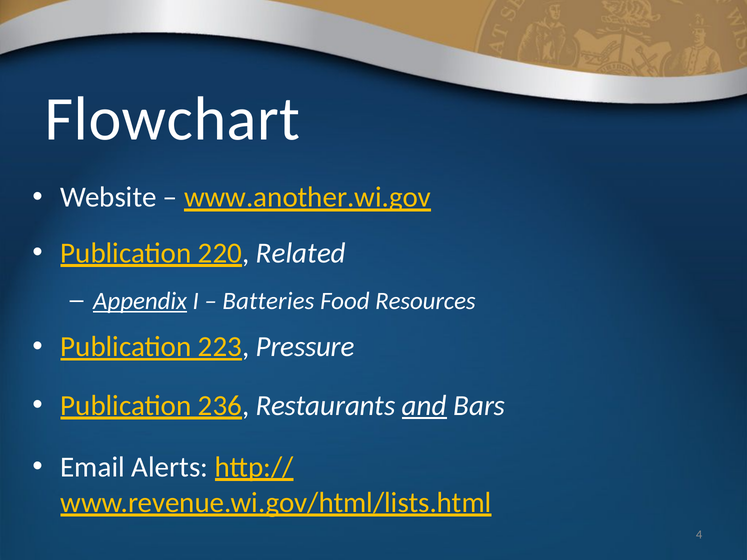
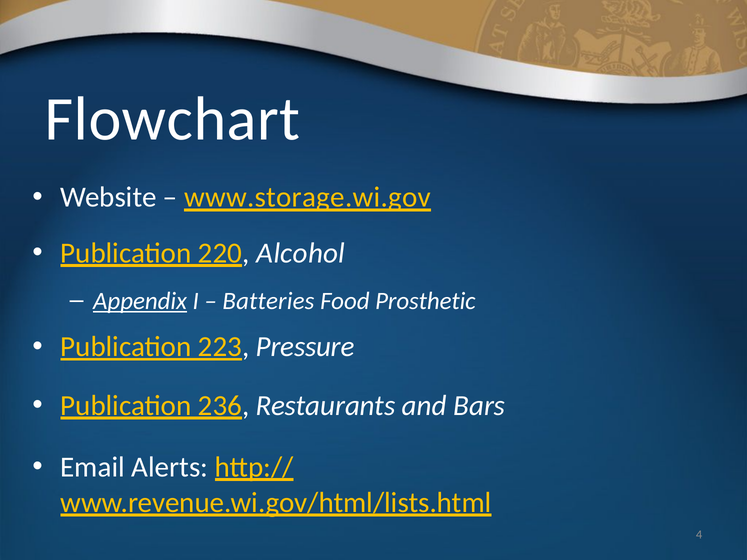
www.another.wi.gov: www.another.wi.gov -> www.storage.wi.gov (307, 197)
Related: Related -> Alcohol (301, 253)
Resources: Resources -> Prosthetic (425, 301)
and underline: present -> none (424, 406)
